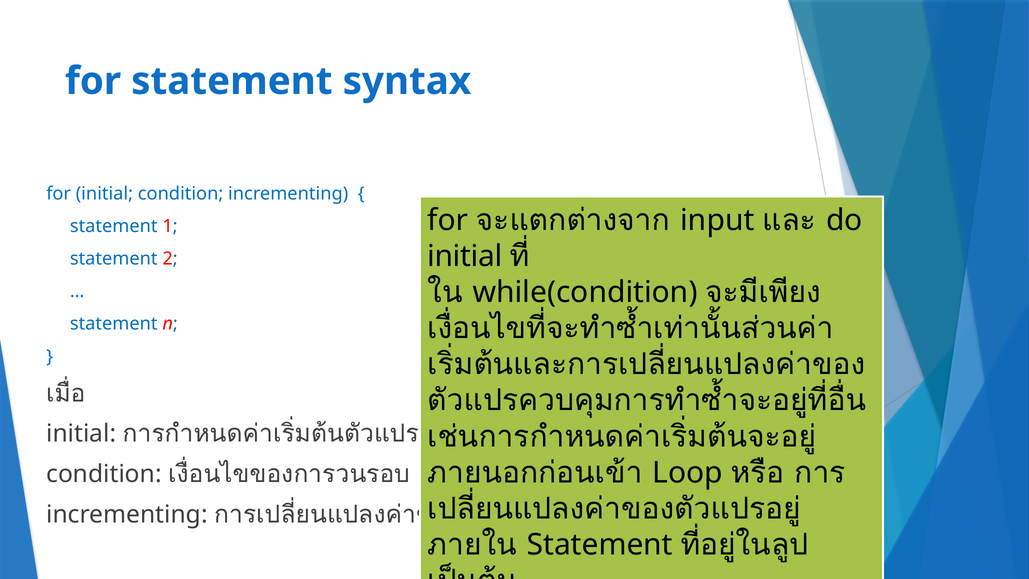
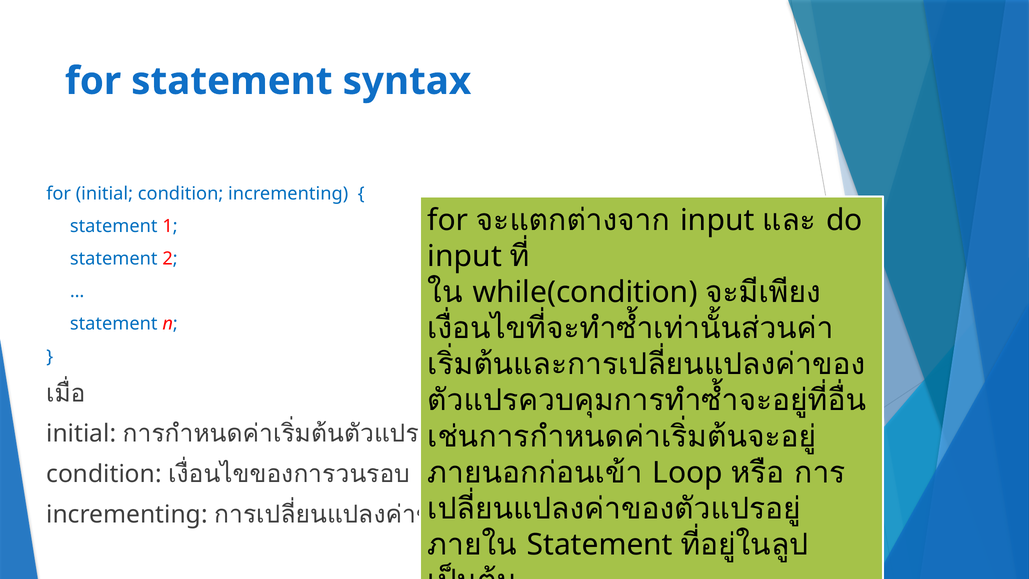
initial: initial -> input (465, 256)
